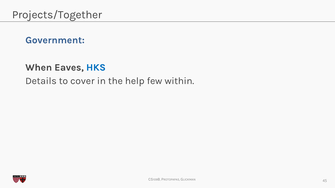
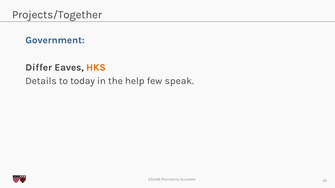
When: When -> Differ (39, 68)
HKS colour: blue -> orange (96, 68)
cover: cover -> today (82, 81)
within: within -> speak (179, 81)
